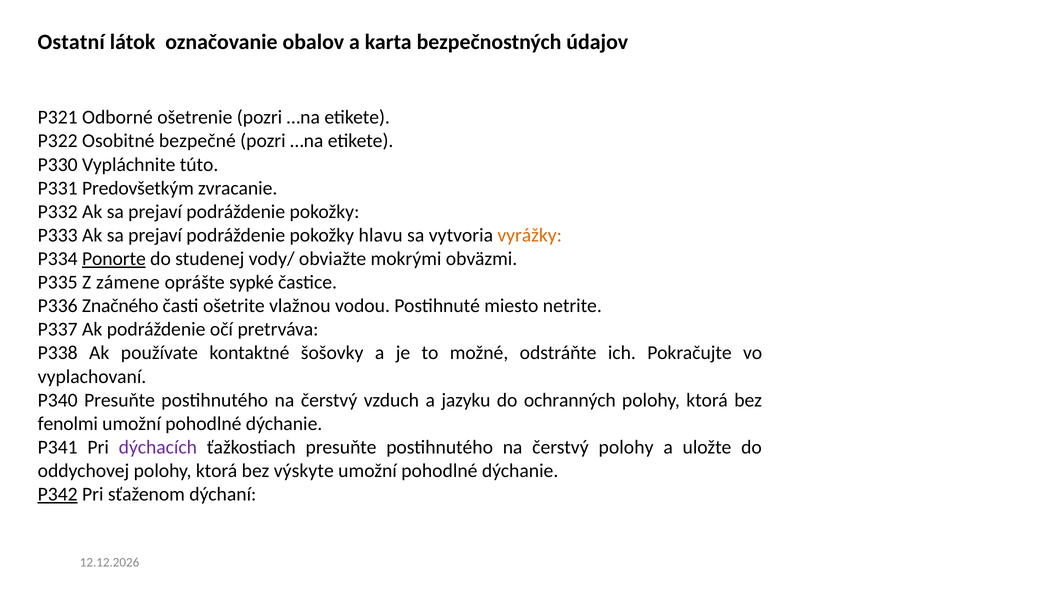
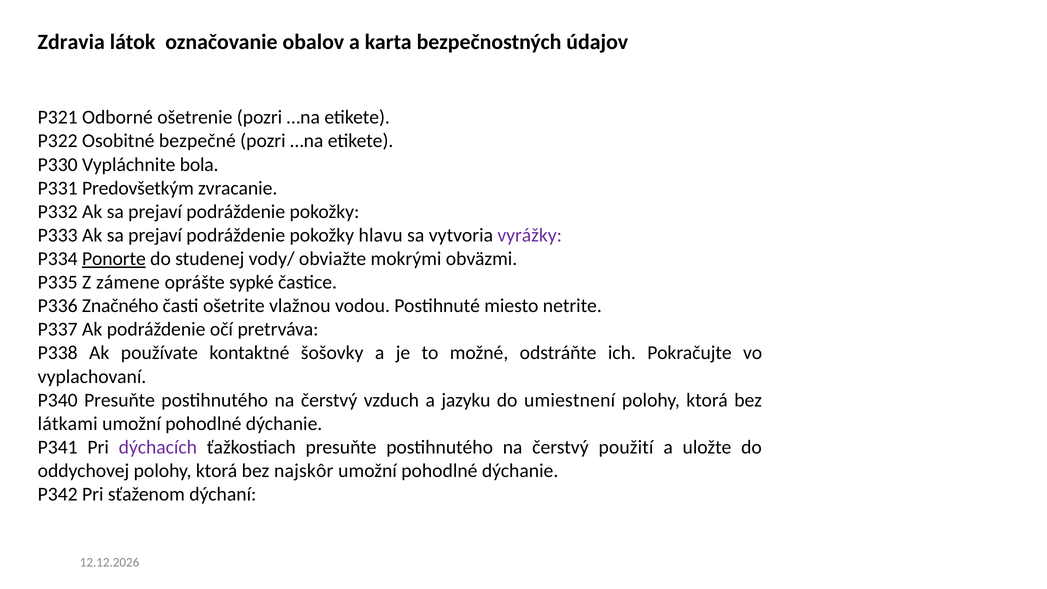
Ostatní: Ostatní -> Zdravia (71, 42)
túto: túto -> bola (199, 165)
vyrážky colour: orange -> purple (530, 235)
ochranných: ochranných -> umiestnení (570, 400)
fenolmi: fenolmi -> látkami (68, 424)
čerstvý polohy: polohy -> použití (626, 447)
výskyte: výskyte -> najskôr (304, 471)
P342 underline: present -> none (58, 494)
